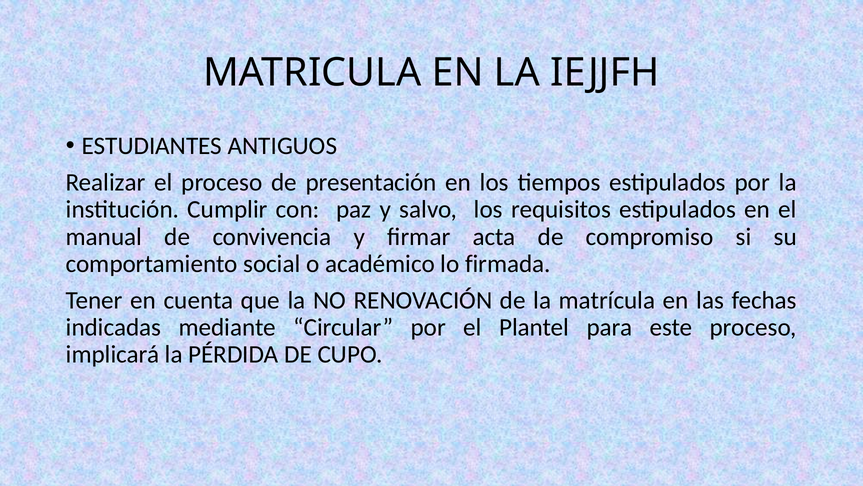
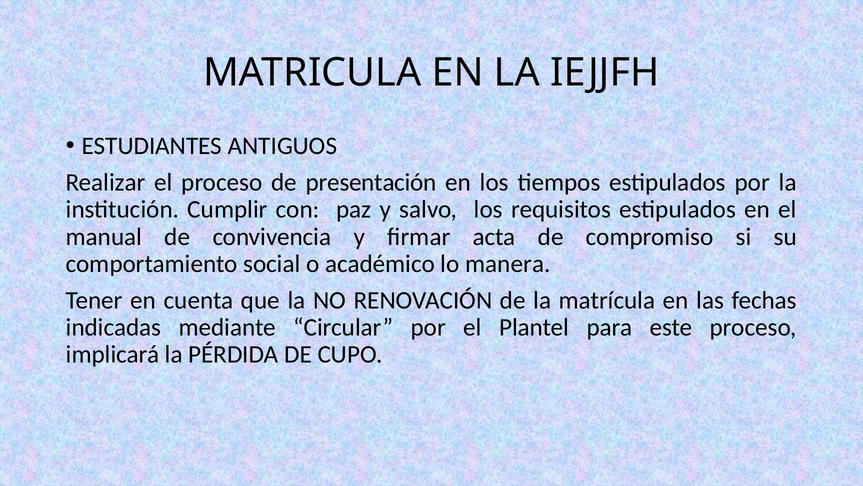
firmada: firmada -> manera (508, 264)
